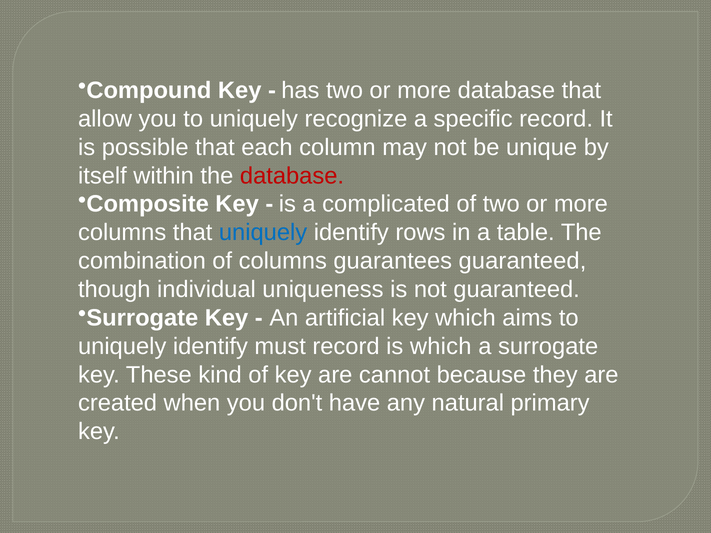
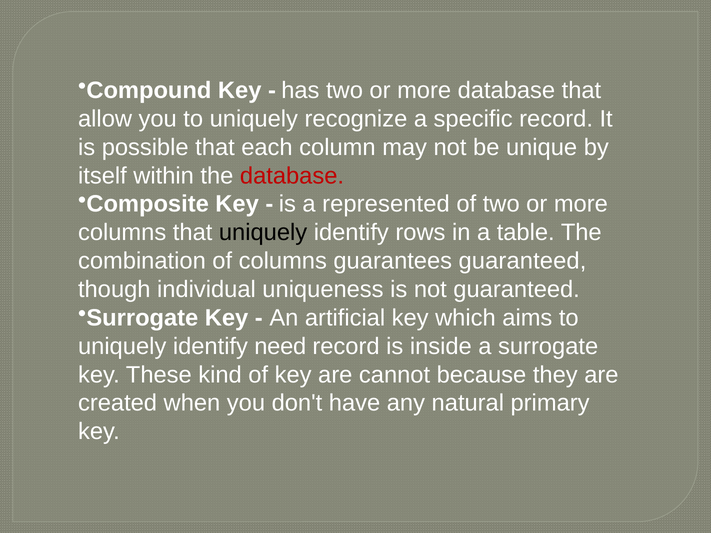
complicated: complicated -> represented (386, 204)
uniquely colour: blue -> black (263, 233)
must: must -> need (280, 346)
is which: which -> inside (441, 346)
